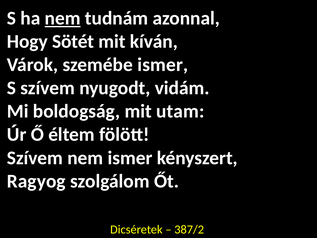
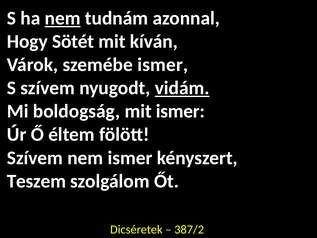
vidám underline: none -> present (182, 88)
mit utam: utam -> ismer (180, 111)
Ragyog: Ragyog -> Teszem (36, 181)
